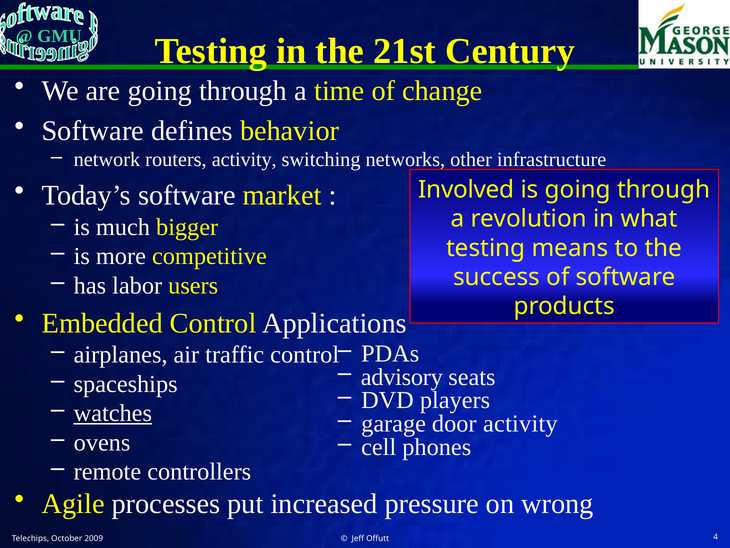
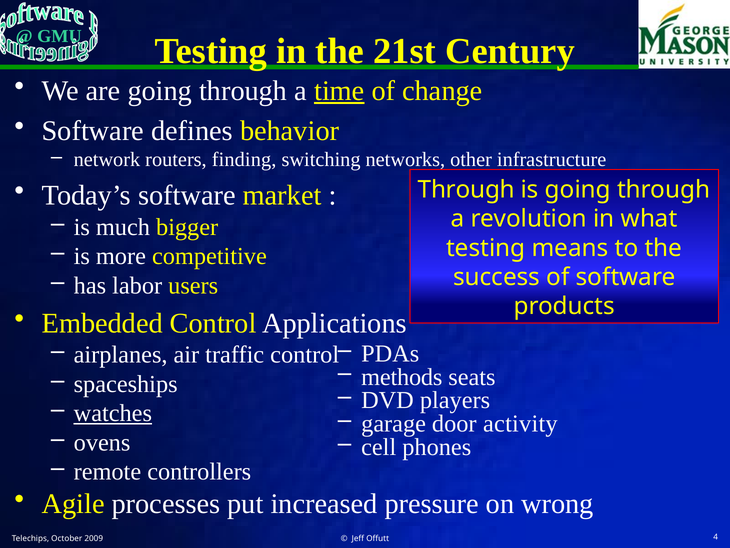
time underline: none -> present (339, 91)
routers activity: activity -> finding (244, 160)
Involved: Involved -> Through (466, 189)
advisory: advisory -> methods (402, 377)
